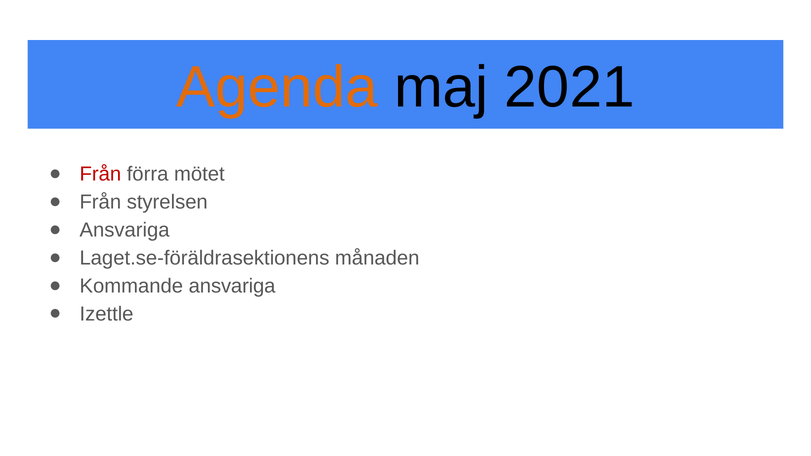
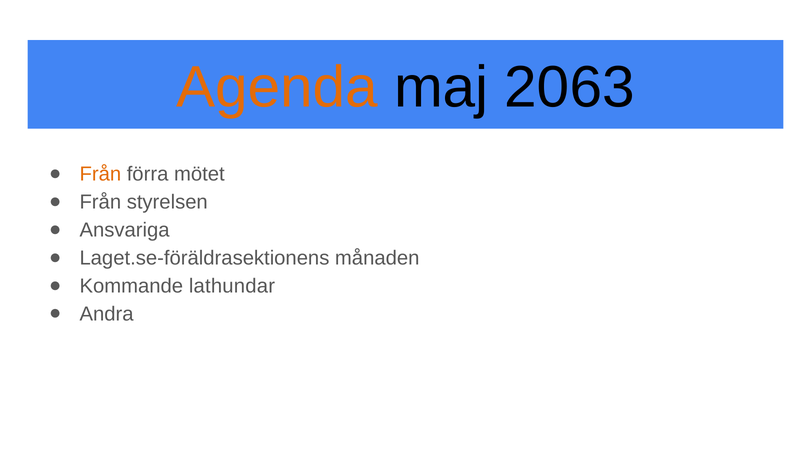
2021: 2021 -> 2063 (570, 87)
Från colour: red -> orange (100, 174)
Kommande ansvariga: ansvariga -> lathundar (232, 286)
Izettle: Izettle -> Andra (107, 314)
